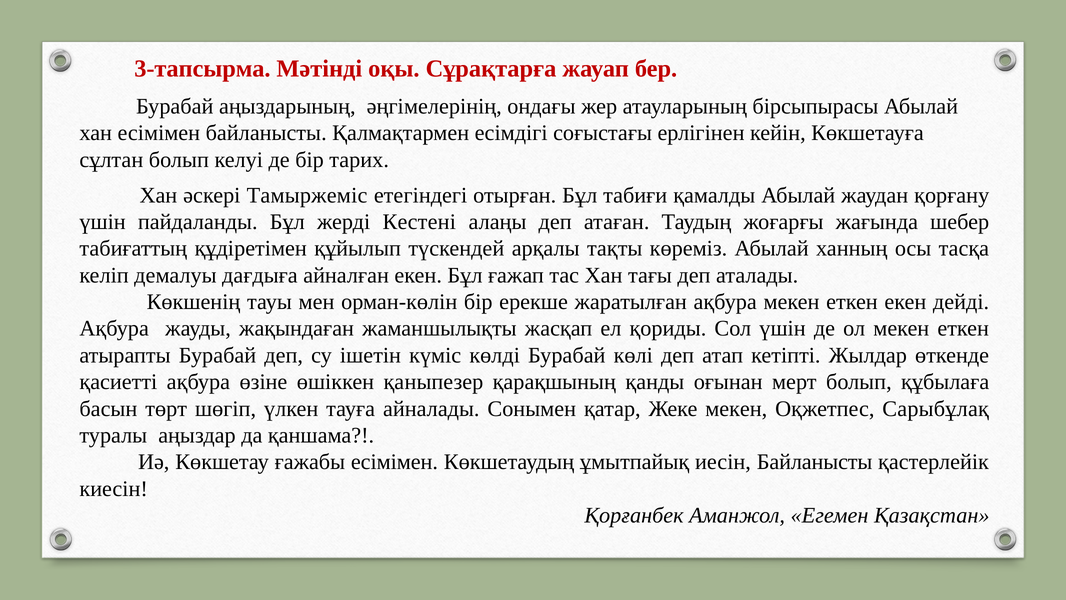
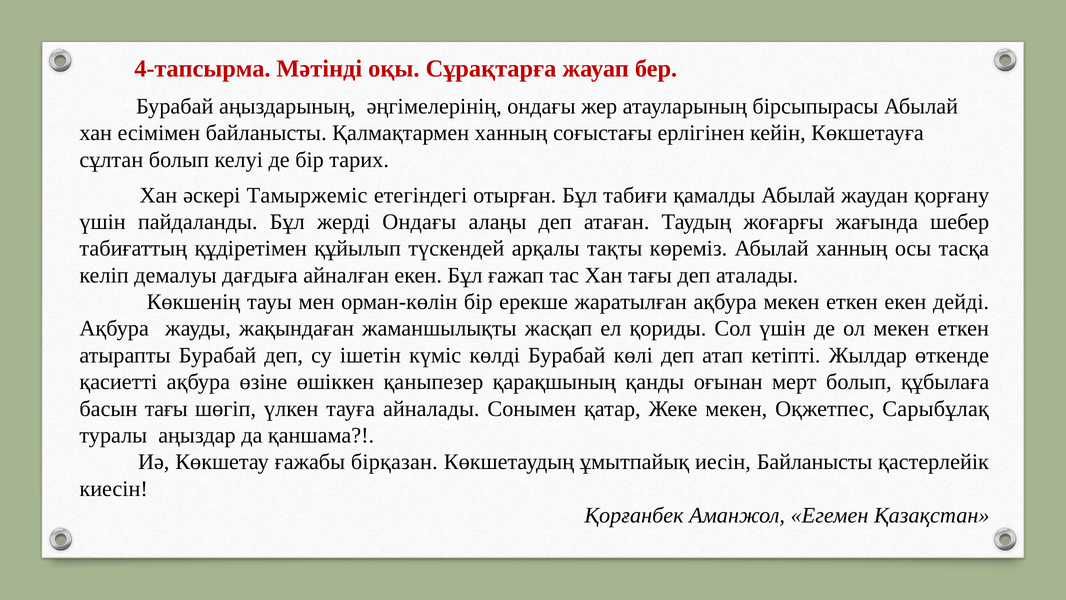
3-тапсырма: 3-тапсырма -> 4-тапсырма (202, 69)
Қалмақтармен есімдігі: есімдігі -> ханның (511, 133)
жерді Кестені: Кестені -> Ондағы (419, 222)
басын төрт: төрт -> тағы (166, 408)
ғажабы есімімен: есімімен -> бірқазан (394, 462)
